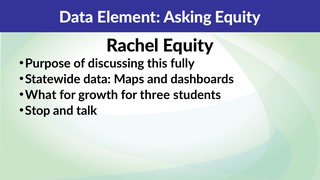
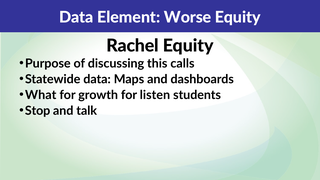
Asking: Asking -> Worse (188, 17)
fully: fully -> calls (182, 64)
three: three -> listen (155, 95)
